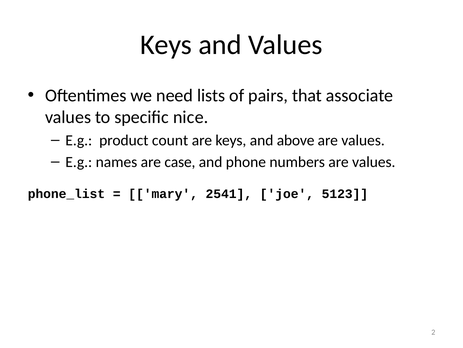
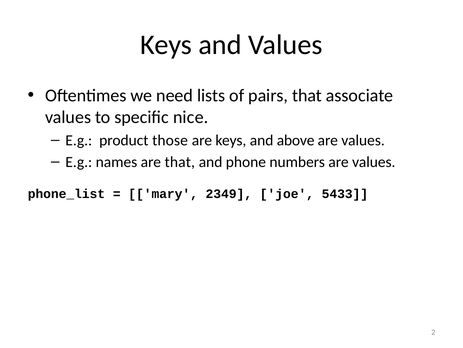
count: count -> those (170, 140)
are case: case -> that (180, 162)
2541: 2541 -> 2349 (229, 194)
5123: 5123 -> 5433 (345, 194)
